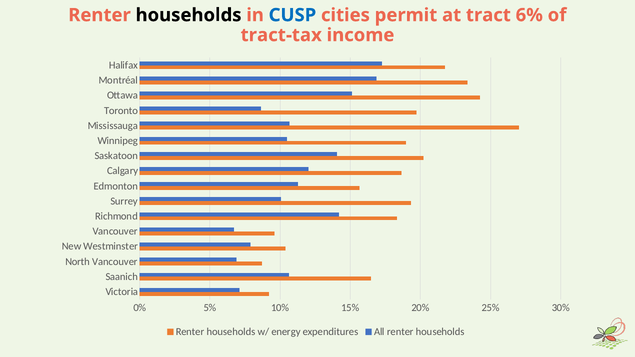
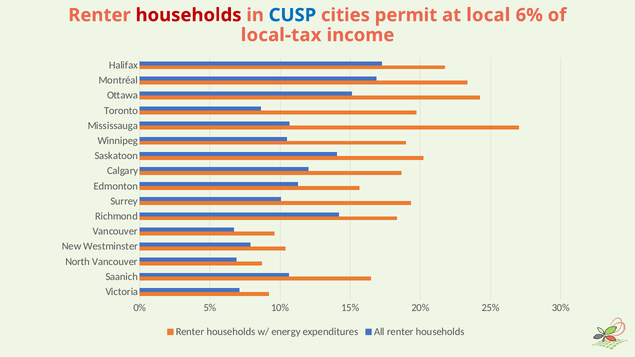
households colour: black -> red (189, 15)
tract: tract -> local (488, 15)
tract-tax: tract-tax -> local-tax (281, 35)
